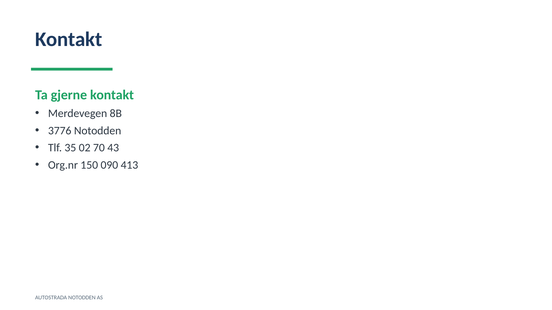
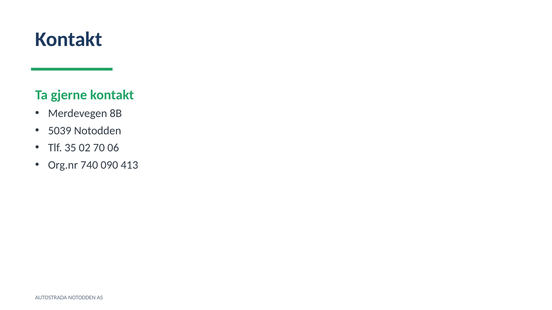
3776: 3776 -> 5039 (60, 131)
43: 43 -> 06 (113, 148)
150: 150 -> 740 (89, 165)
